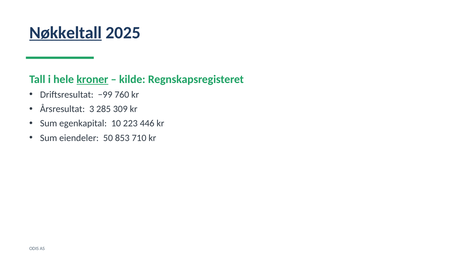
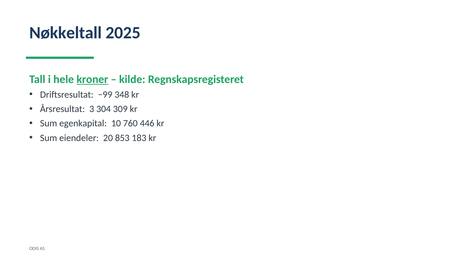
Nøkkeltall underline: present -> none (66, 33)
760: 760 -> 348 (122, 95)
285: 285 -> 304 (104, 109)
223: 223 -> 760 (130, 123)
50: 50 -> 20 (108, 138)
710: 710 -> 183 (139, 138)
